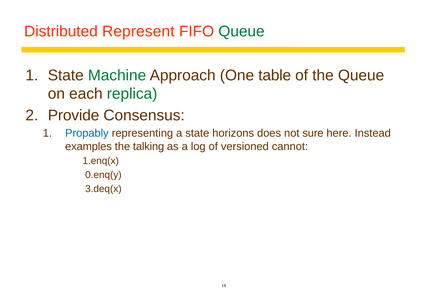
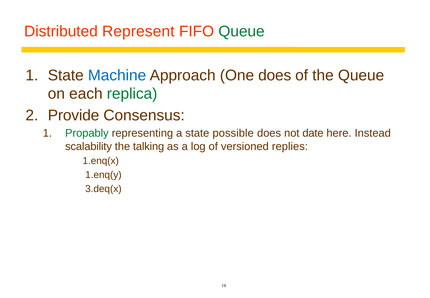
Machine colour: green -> blue (117, 75)
One table: table -> does (275, 75)
Propably colour: blue -> green (87, 133)
horizons: horizons -> possible (233, 133)
sure: sure -> date (313, 133)
examples: examples -> scalability (89, 146)
cannot: cannot -> replies (290, 146)
0.enq(y: 0.enq(y -> 1.enq(y (103, 175)
